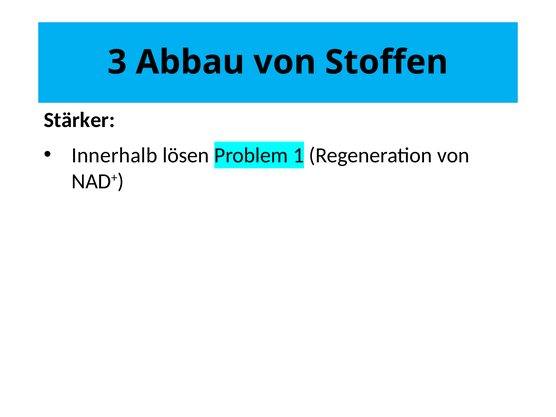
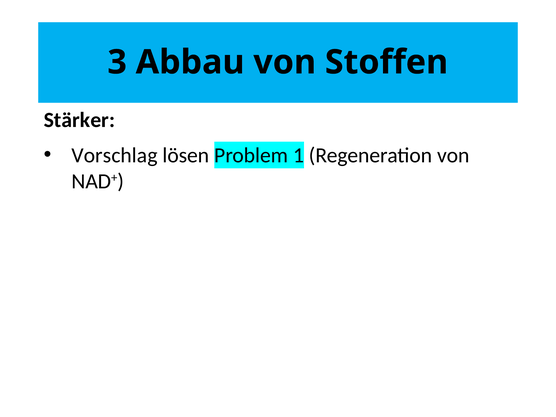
Innerhalb: Innerhalb -> Vorschlag (115, 155)
